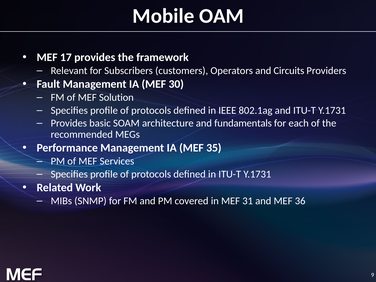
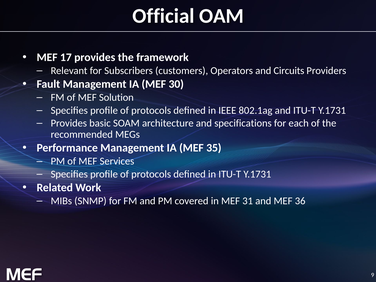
Mobile: Mobile -> Official (163, 16)
fundamentals: fundamentals -> specifications (243, 123)
